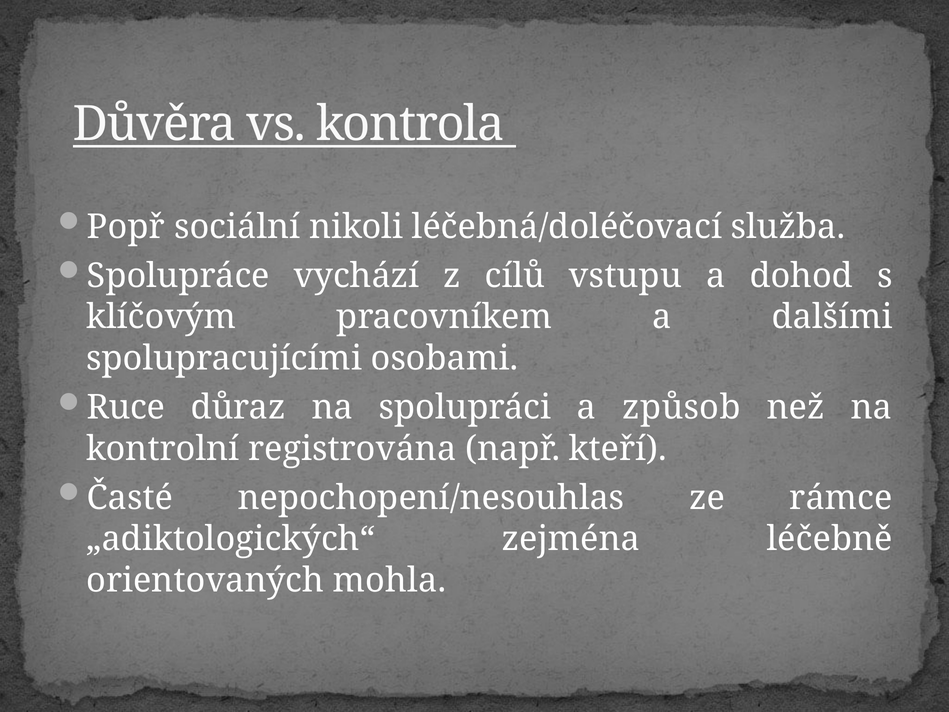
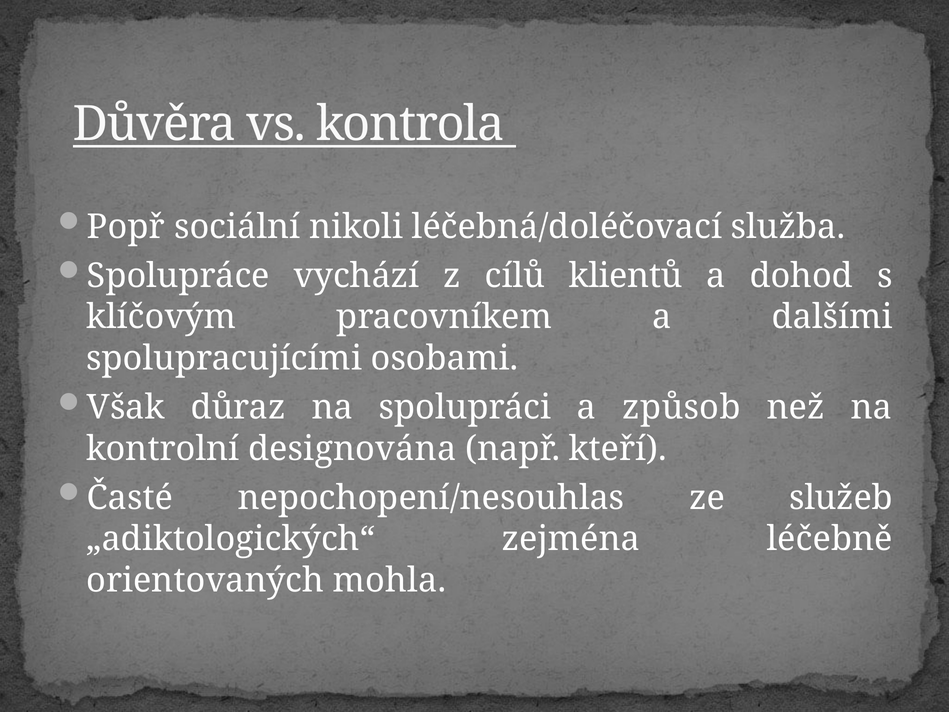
vstupu: vstupu -> klientů (626, 276)
Ruce: Ruce -> Však (126, 407)
registrována: registrována -> designována (352, 449)
rámce: rámce -> služeb (841, 498)
